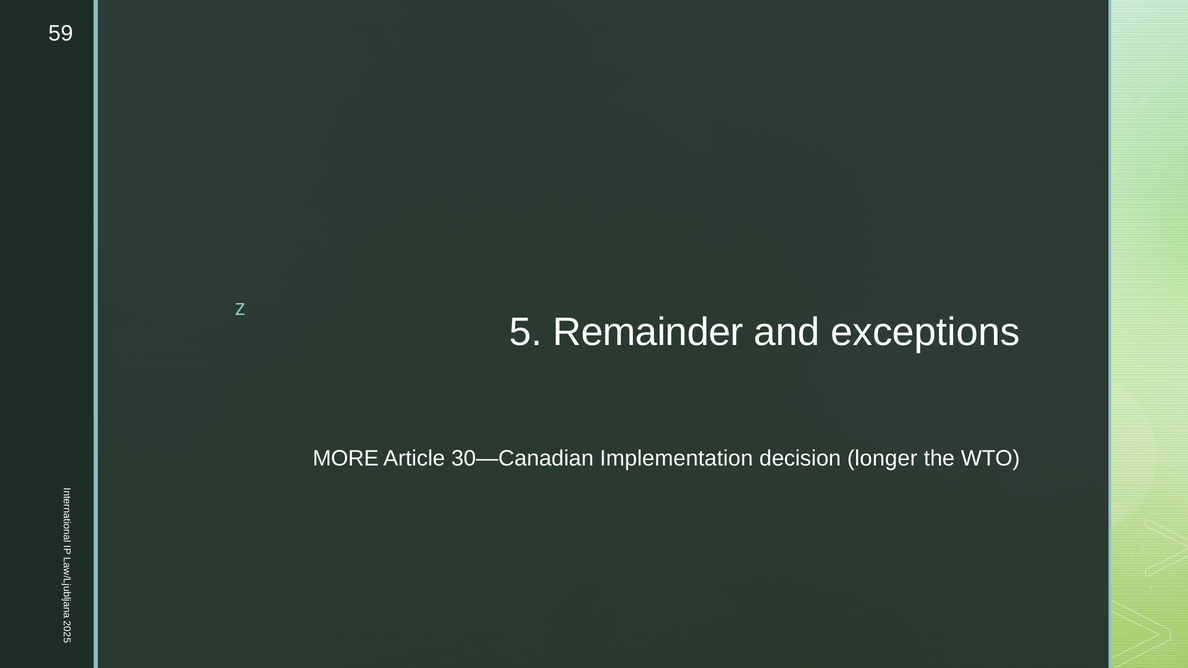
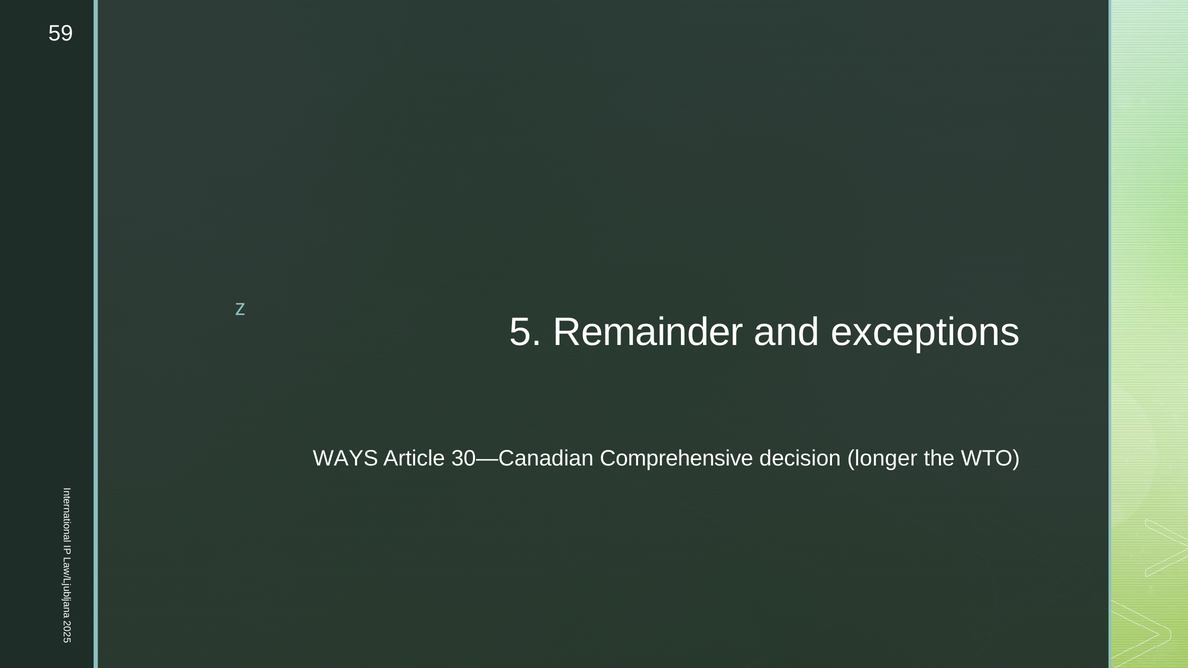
MORE: MORE -> WAYS (346, 458)
Implementation: Implementation -> Comprehensive (677, 458)
